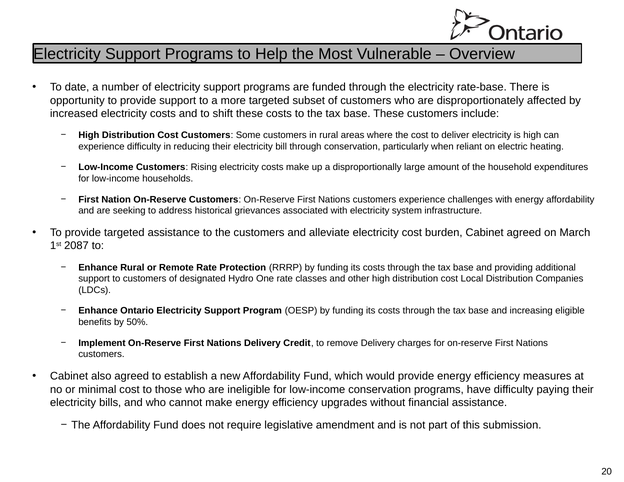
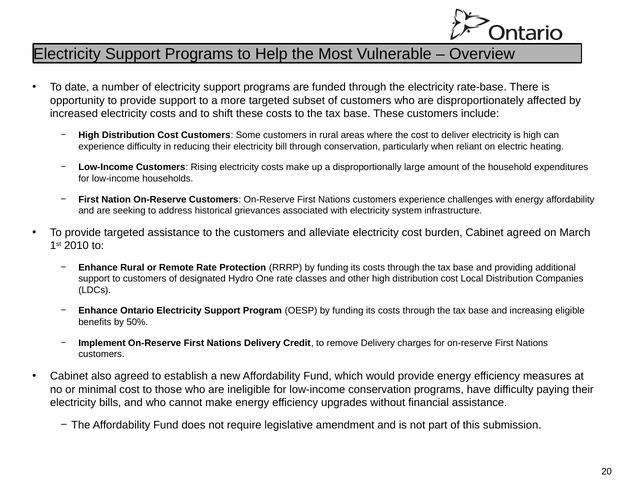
2087: 2087 -> 2010 (76, 246)
